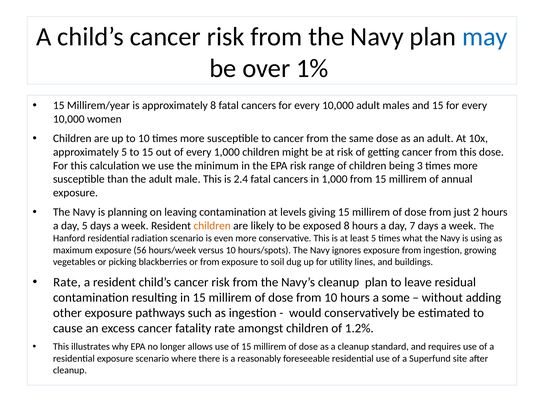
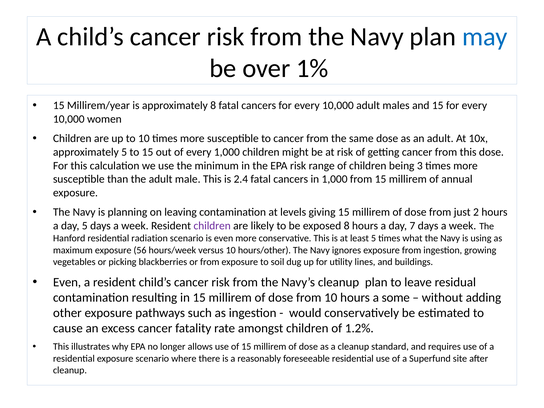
children colour: orange -> purple (212, 226)
hours/spots: hours/spots -> hours/other (264, 250)
Rate: Rate -> Even (67, 282)
